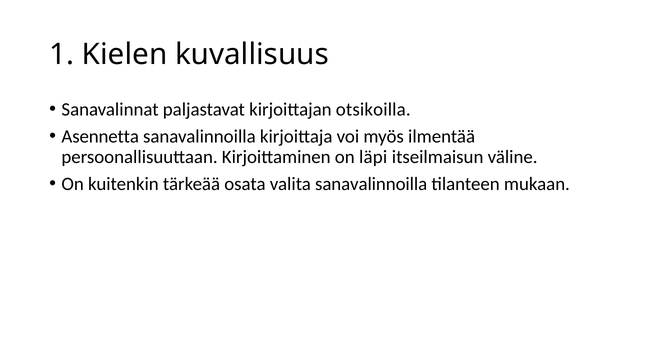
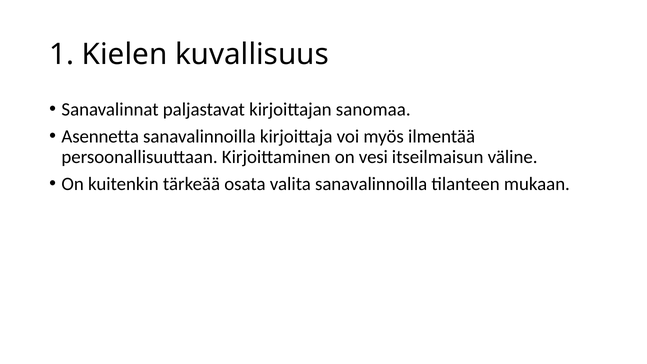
otsikoilla: otsikoilla -> sanomaa (373, 109)
läpi: läpi -> vesi (373, 157)
